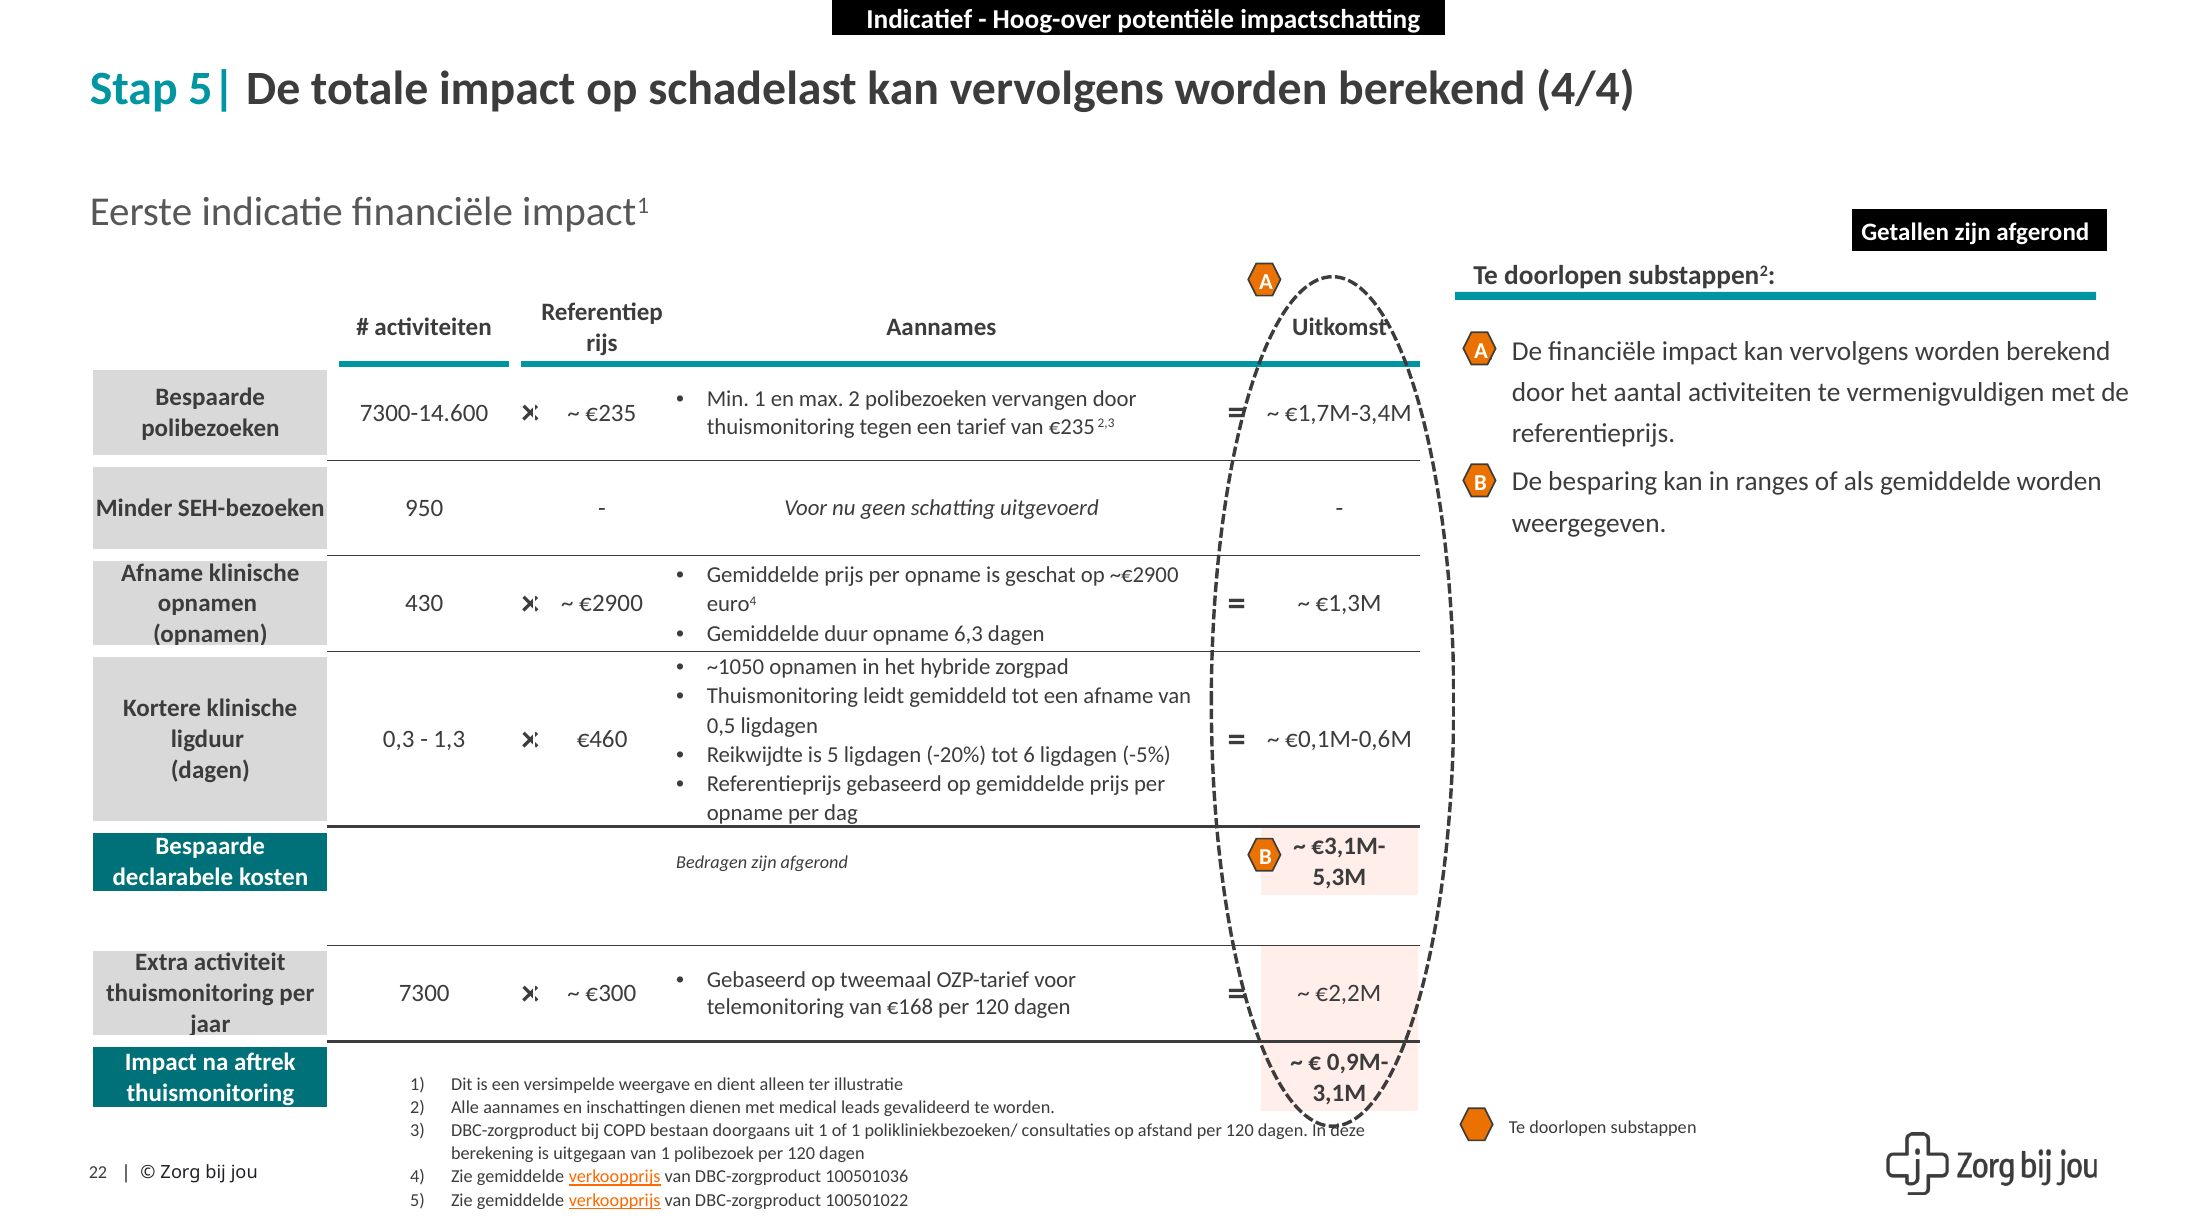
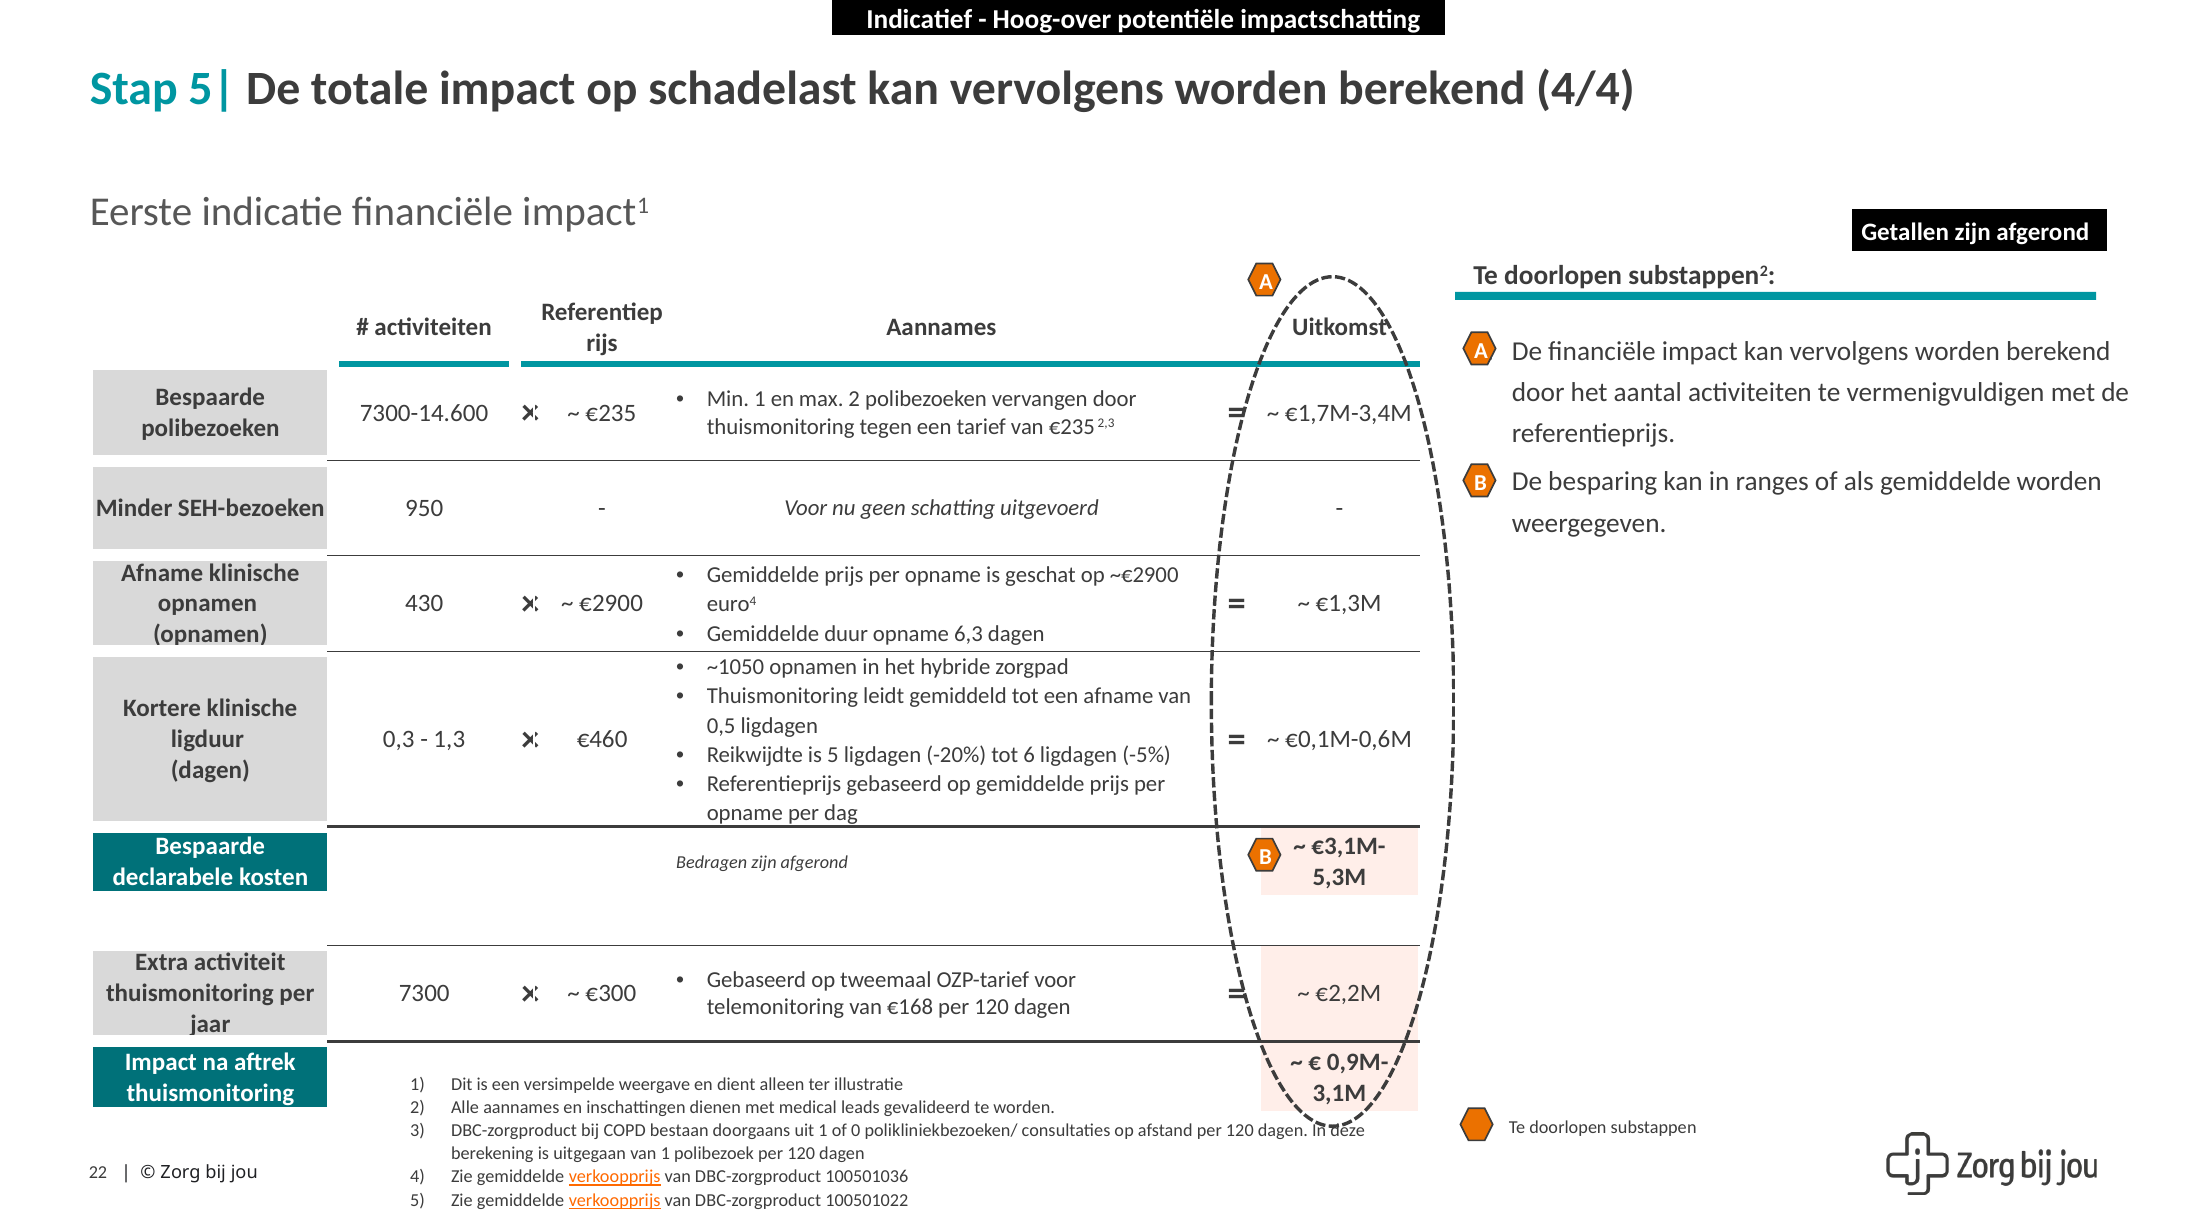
of 1: 1 -> 0 (856, 1131)
